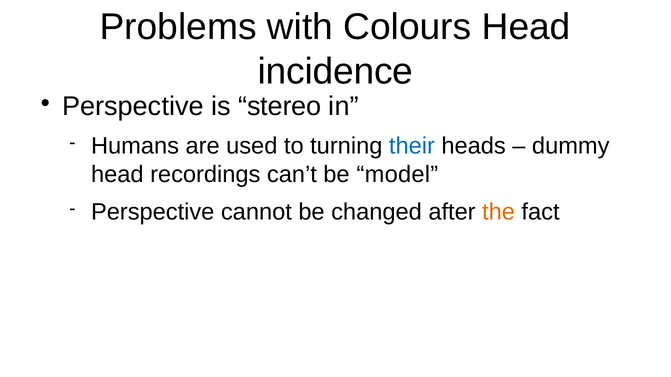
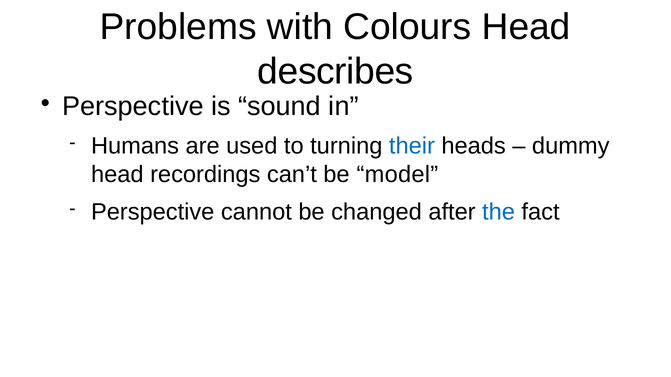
incidence: incidence -> describes (336, 71)
stereo: stereo -> sound (280, 106)
the colour: orange -> blue (499, 212)
